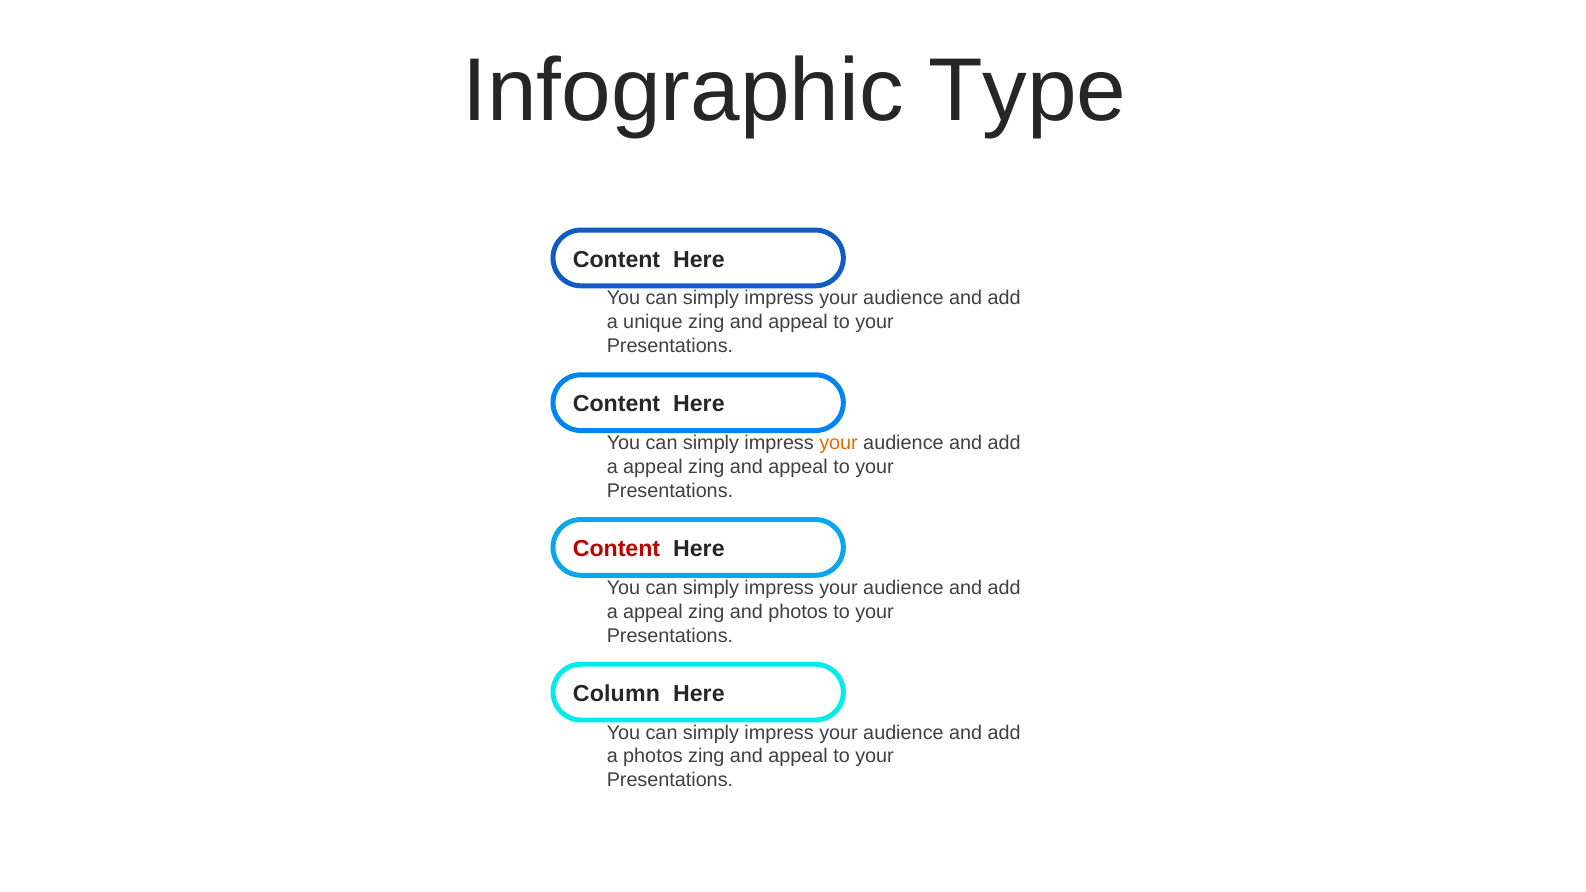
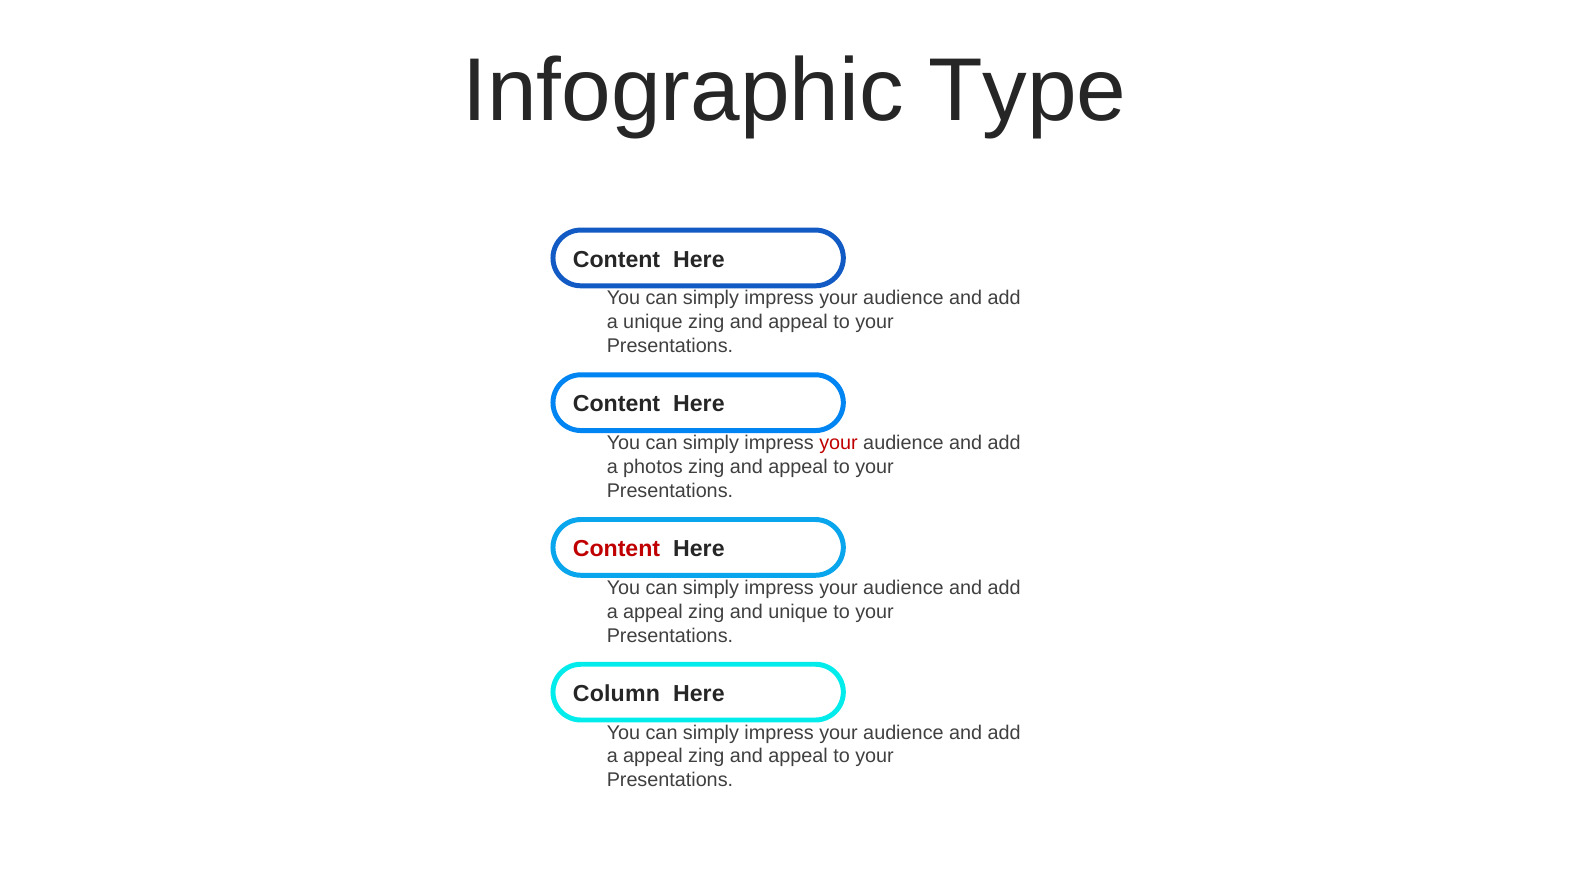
your colour: orange -> red (839, 443)
appeal: appeal -> photos (653, 467)
and photos: photos -> unique (798, 612)
photos: photos -> appeal (653, 757)
